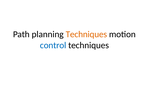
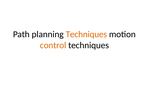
control colour: blue -> orange (53, 45)
